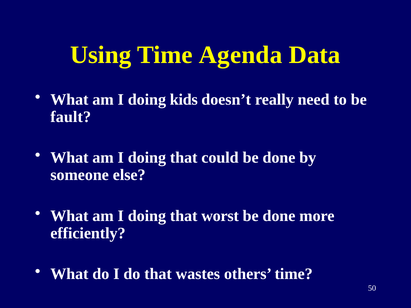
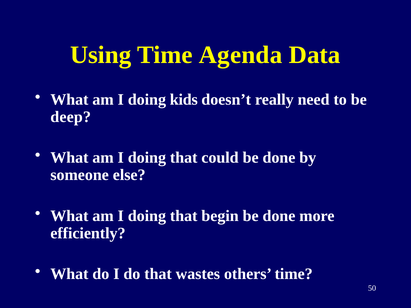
fault: fault -> deep (71, 117)
worst: worst -> begin (220, 216)
